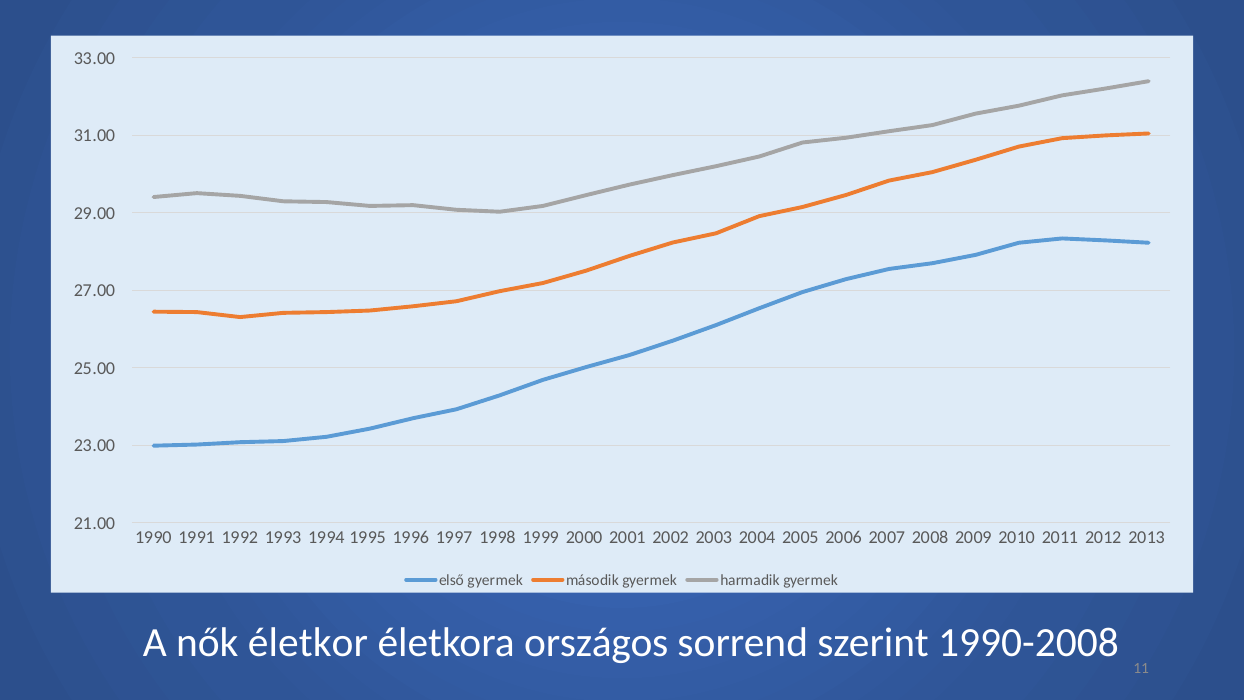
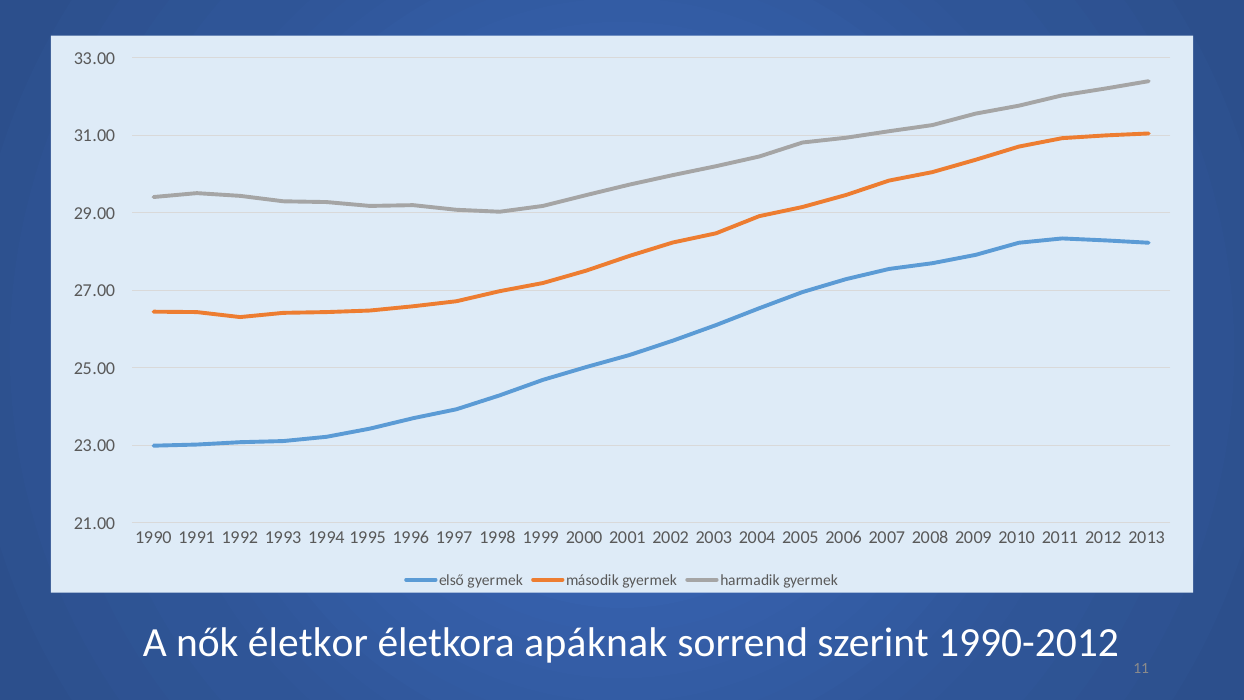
országos: országos -> apáknak (596, 643)
1990-2008: 1990-2008 -> 1990-2012 (1029, 643)
